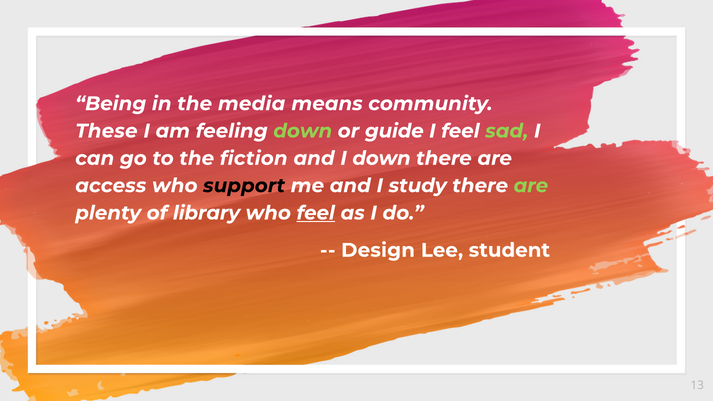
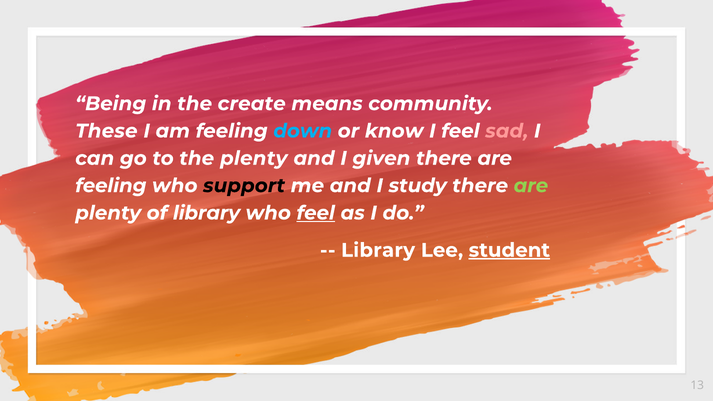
media: media -> create (252, 104)
down colour: light green -> light blue (303, 131)
guide: guide -> know (394, 131)
sad colour: light green -> pink (507, 131)
the fiction: fiction -> plenty (254, 158)
I down: down -> given (381, 158)
access: access -> feeling (111, 186)
Design: Design -> Library (378, 250)
student underline: none -> present (509, 250)
